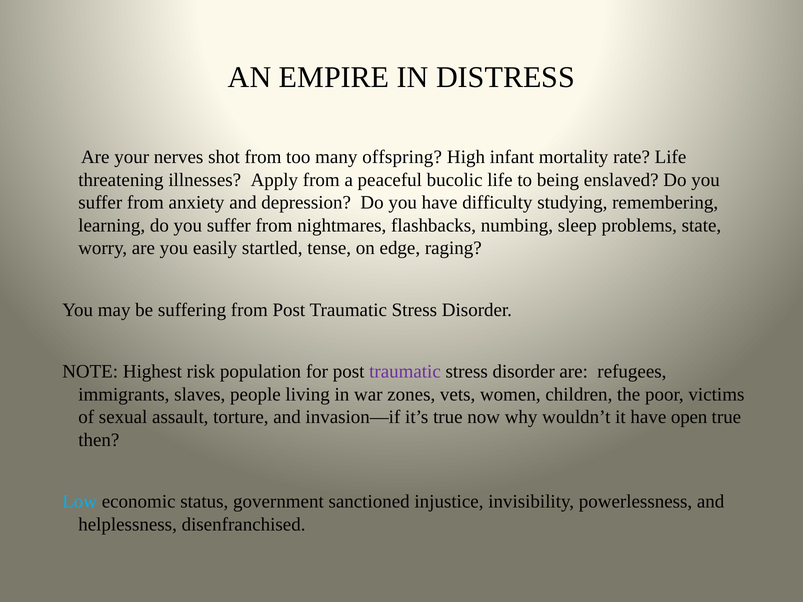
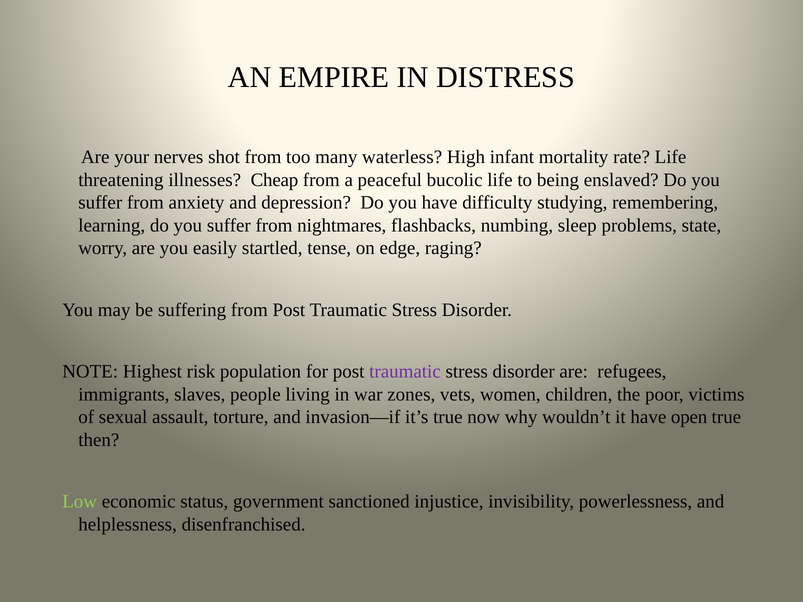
offspring: offspring -> waterless (402, 157)
Apply: Apply -> Cheap (274, 180)
Low colour: light blue -> light green (80, 502)
